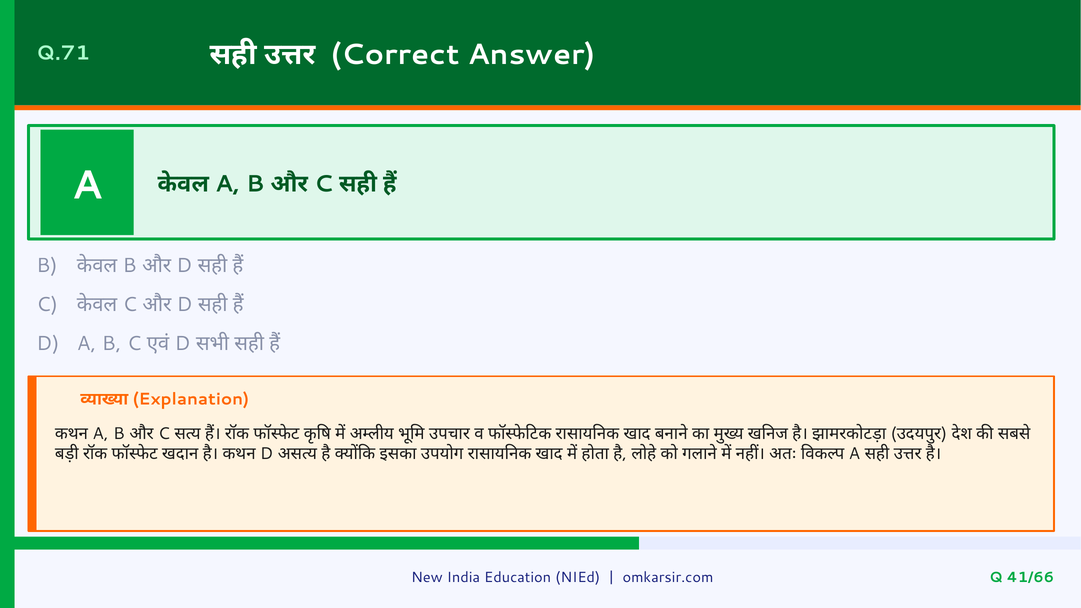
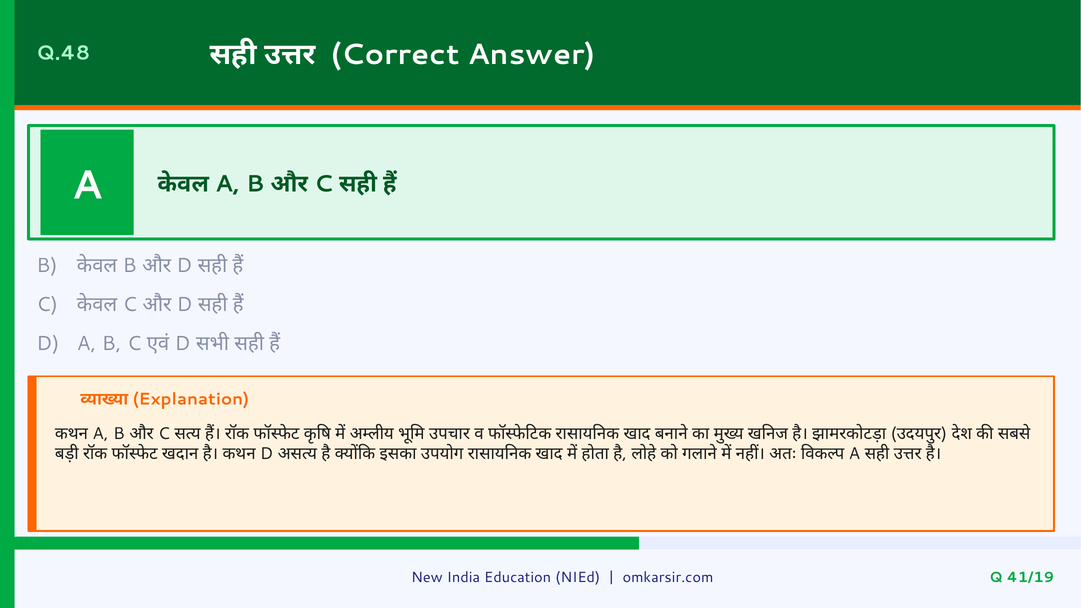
Q.71: Q.71 -> Q.48 (63, 53)
41/66: 41/66 -> 41/19 (1030, 577)
